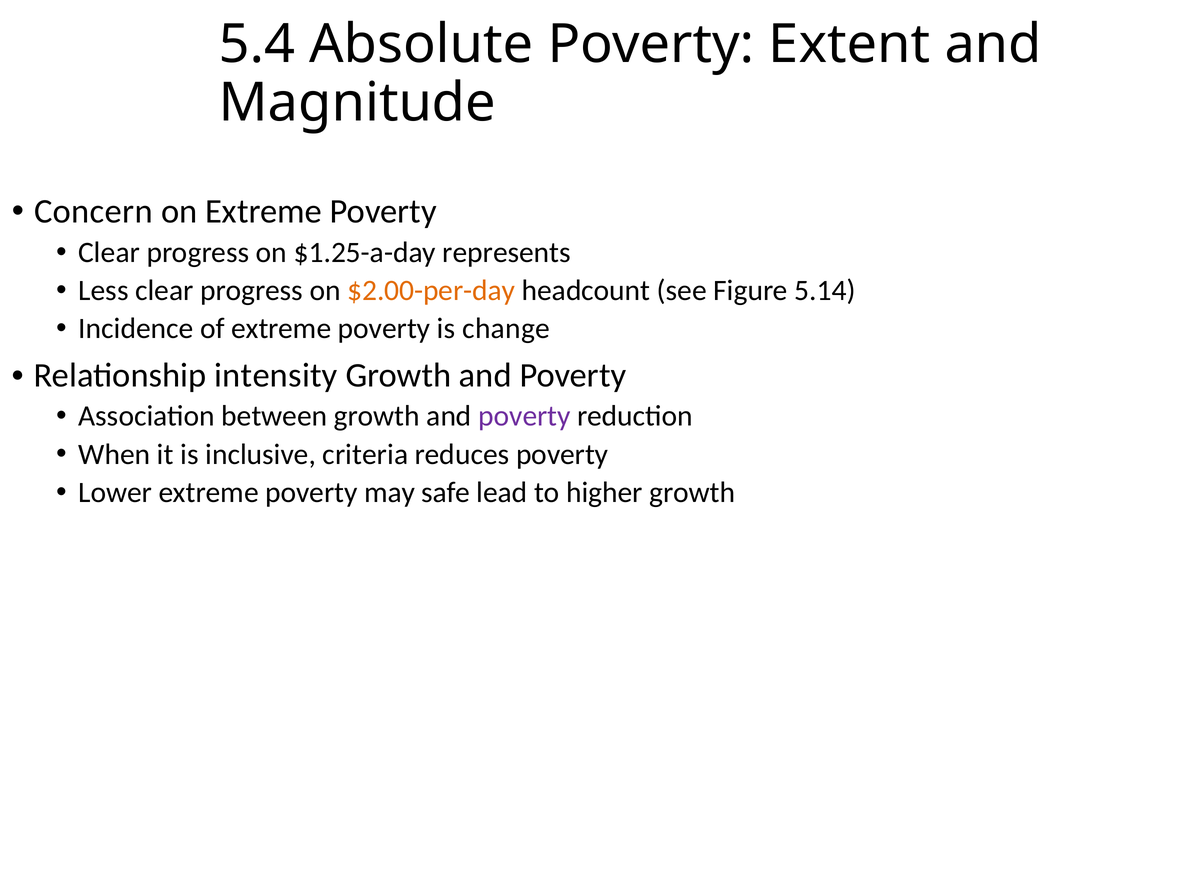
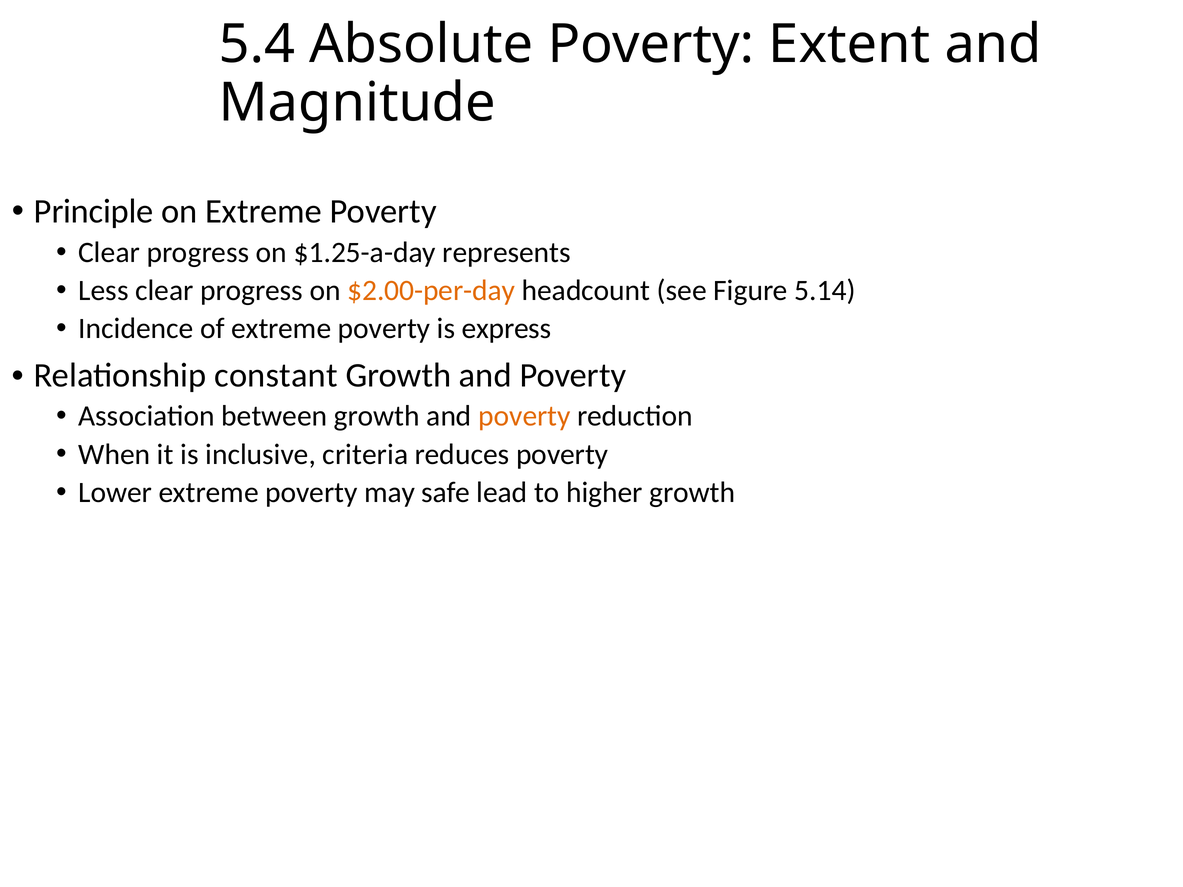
Concern: Concern -> Principle (94, 212)
change: change -> express (507, 329)
intensity: intensity -> constant (276, 376)
poverty colour: purple -> orange (524, 416)
